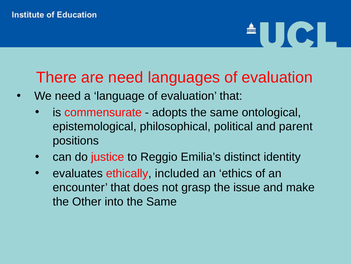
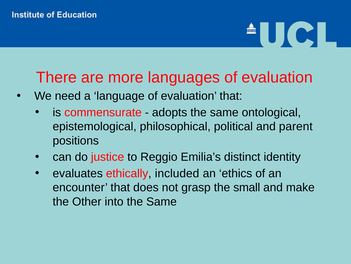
are need: need -> more (126, 77)
issue: issue -> small (247, 187)
